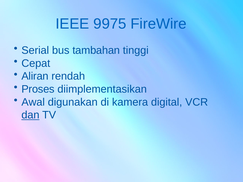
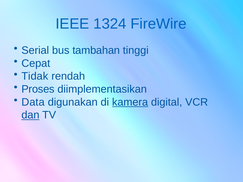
9975: 9975 -> 1324 (110, 24)
Aliran: Aliran -> Tidak (35, 76)
Awal: Awal -> Data (33, 102)
kamera underline: none -> present (130, 102)
